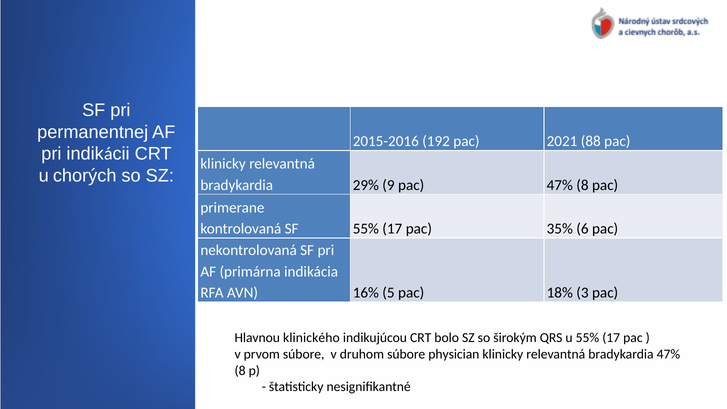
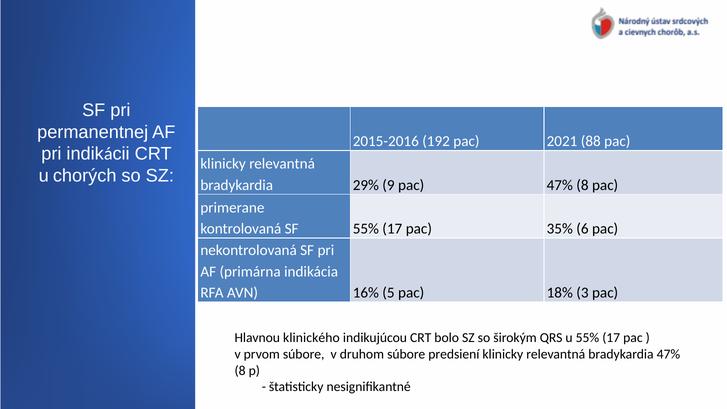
physician: physician -> predsiení (454, 354)
